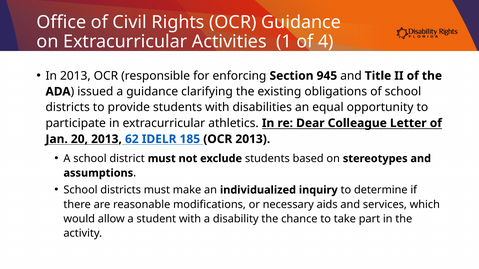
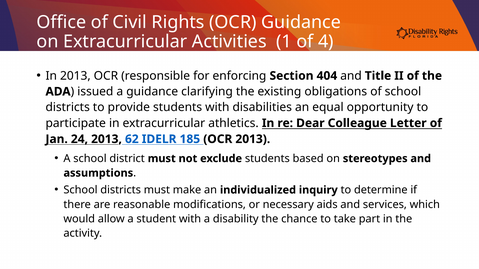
945: 945 -> 404 (327, 76)
20: 20 -> 24 (79, 139)
